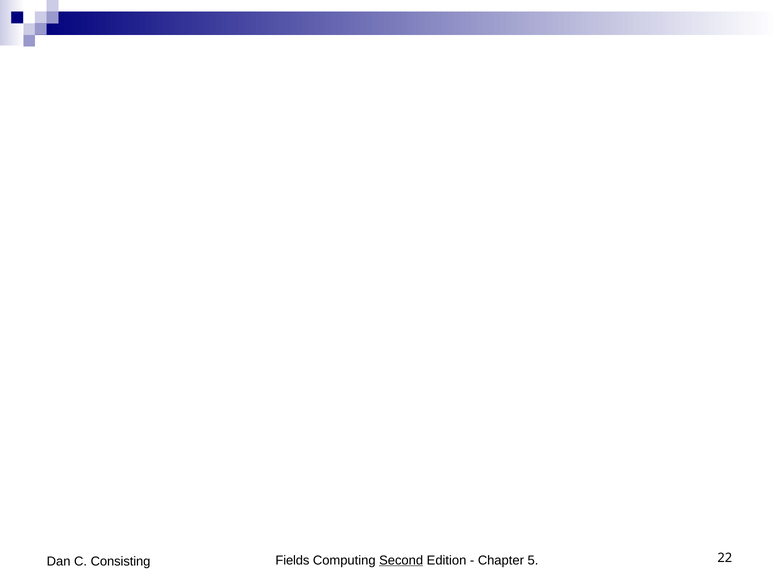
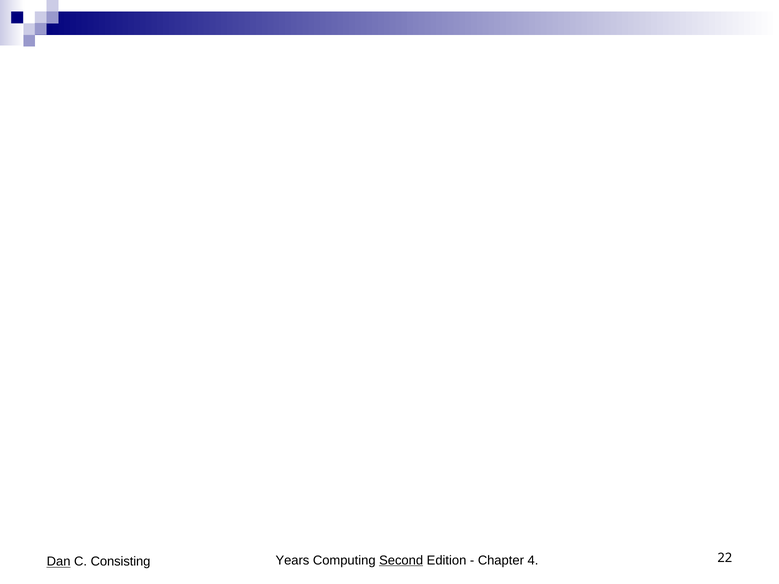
Fields: Fields -> Years (292, 560)
5: 5 -> 4 (533, 560)
Dan underline: none -> present (59, 562)
